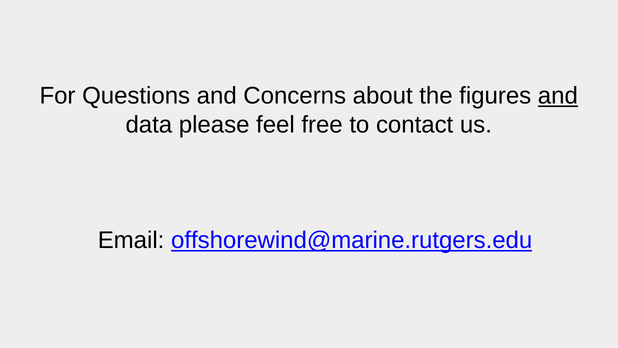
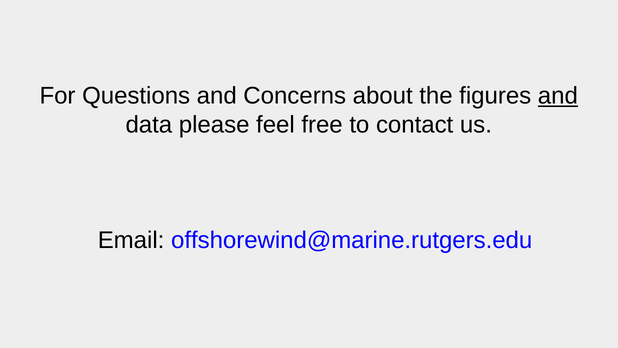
offshorewind@marine.rutgers.edu underline: present -> none (352, 240)
